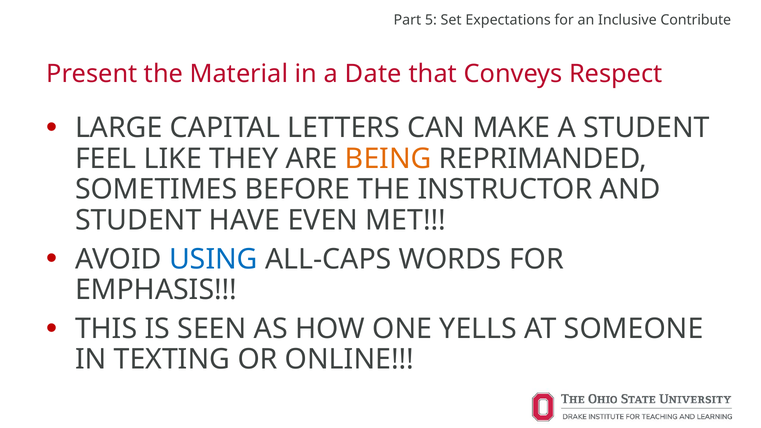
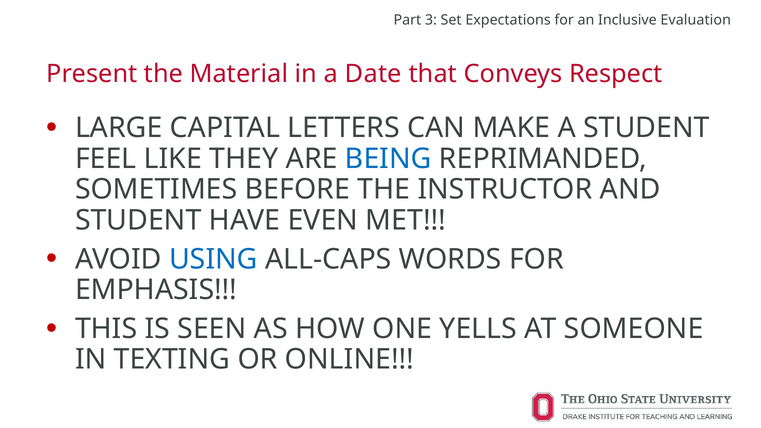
5: 5 -> 3 (431, 20)
Contribute: Contribute -> Evaluation (696, 20)
BEING colour: orange -> blue (388, 159)
